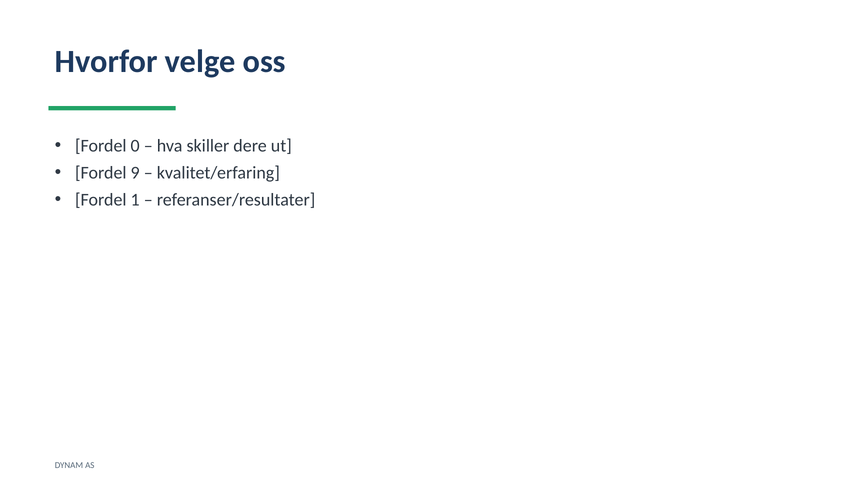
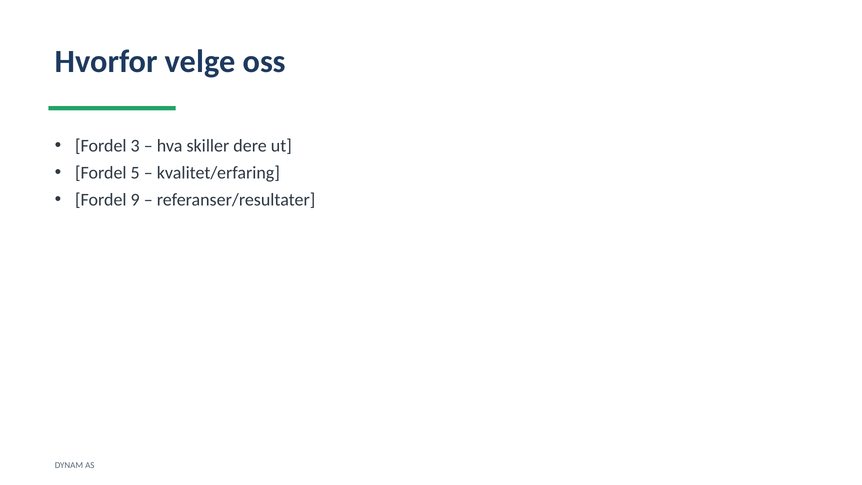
0: 0 -> 3 (135, 146)
9: 9 -> 5 (135, 173)
1: 1 -> 9 (135, 200)
